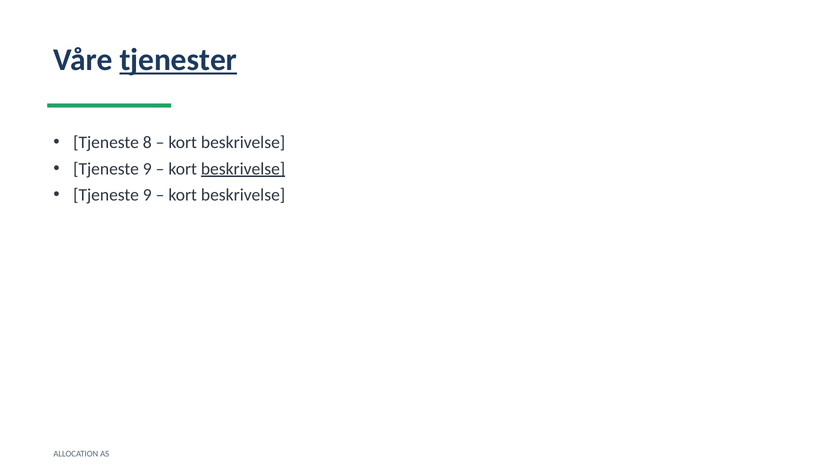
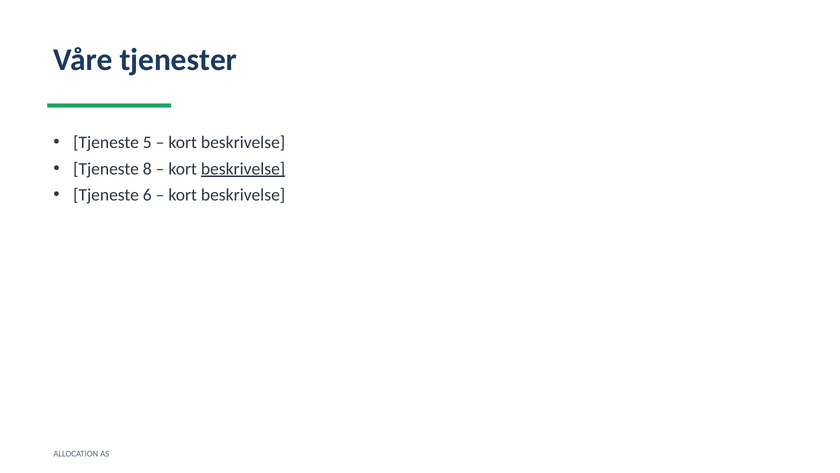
tjenester underline: present -> none (178, 60)
8: 8 -> 5 (147, 142)
9: 9 -> 8 (147, 169)
9: 9 -> 6 (147, 195)
